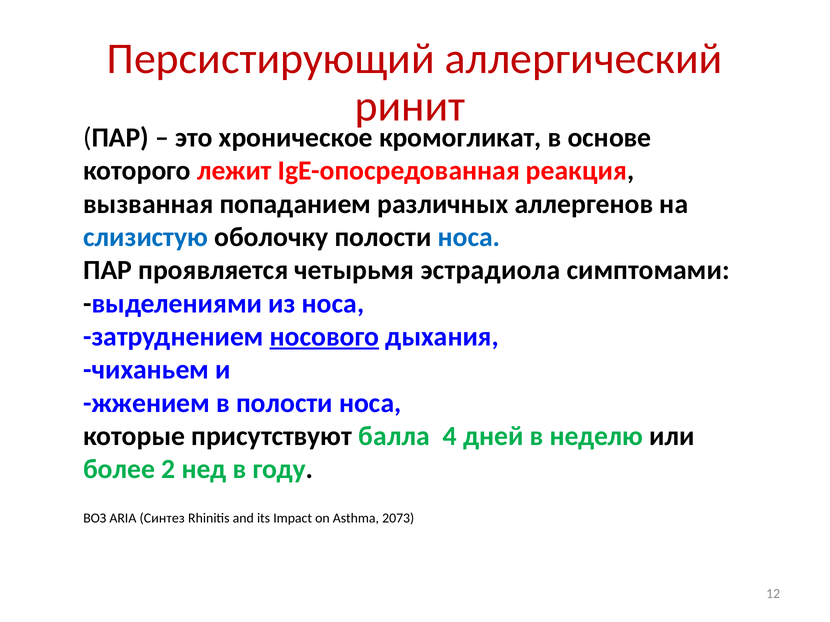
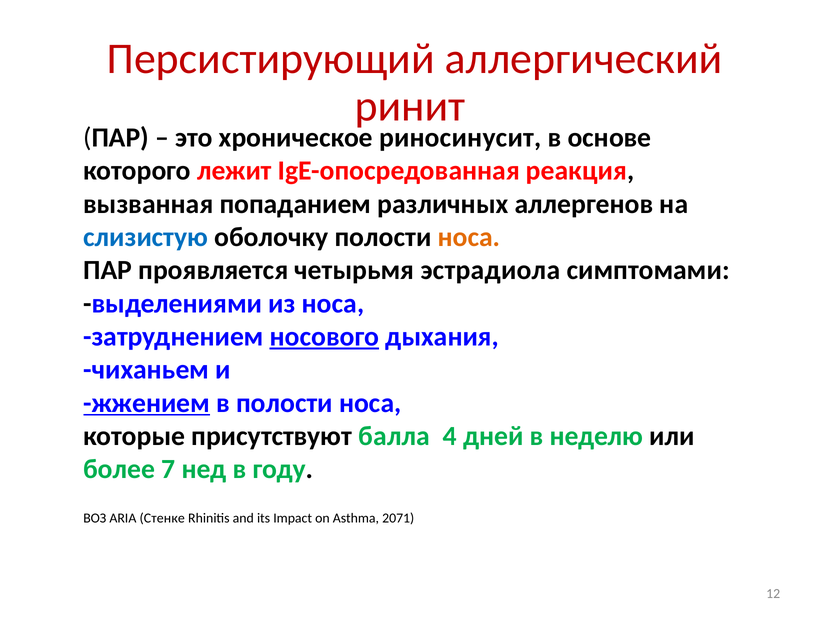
кромогликат: кромогликат -> риносинусит (460, 138)
носа colour: blue -> orange (469, 237)
жжением underline: none -> present (147, 403)
2: 2 -> 7 (168, 470)
Синтез: Синтез -> Стенке (162, 519)
2073: 2073 -> 2071 (398, 519)
